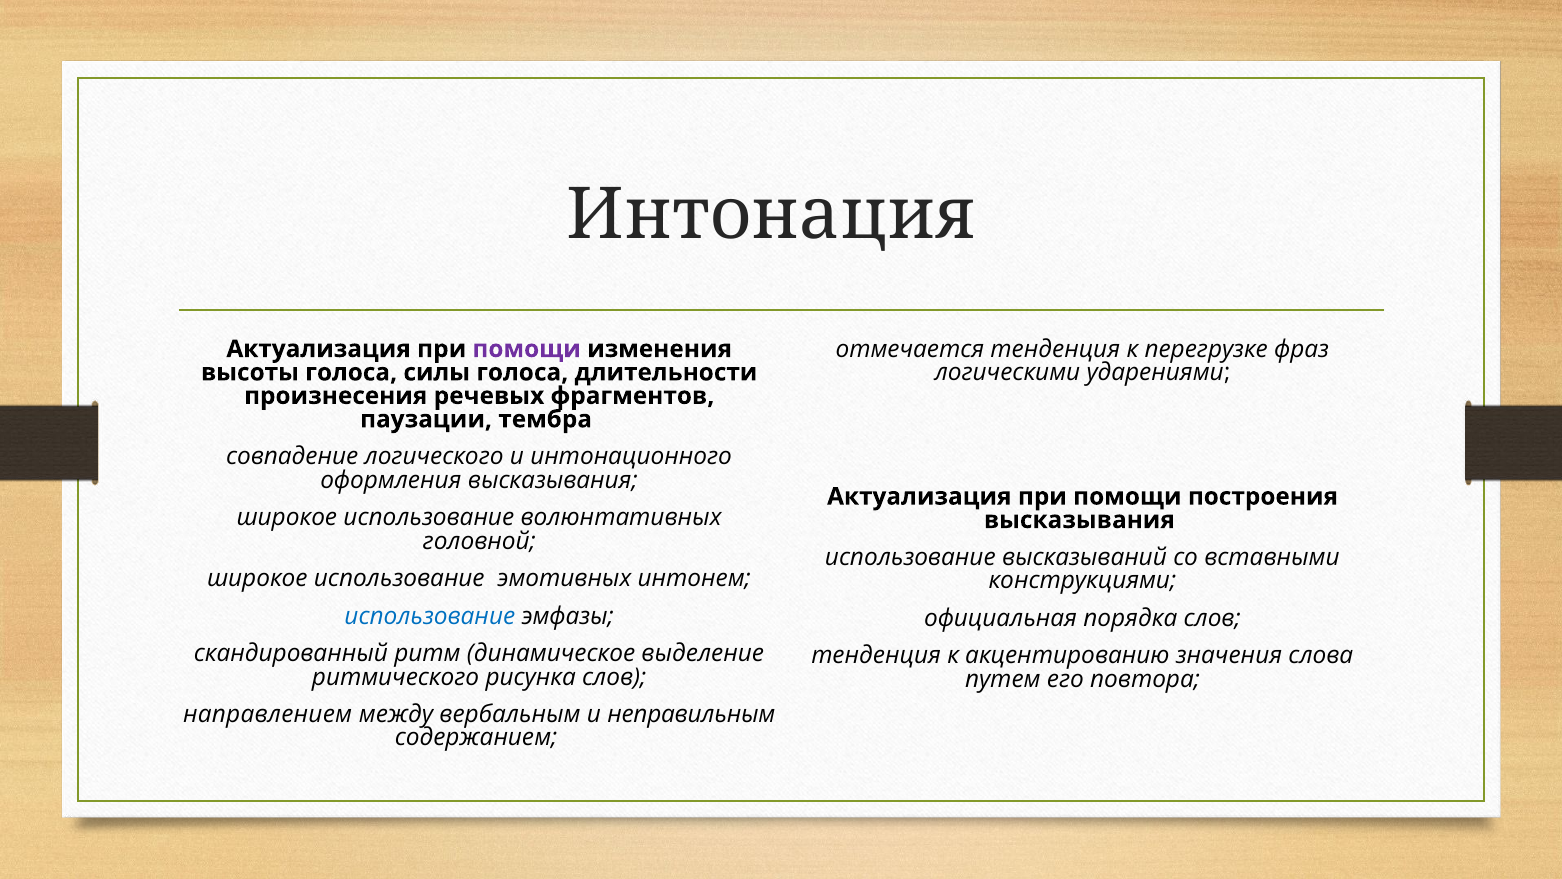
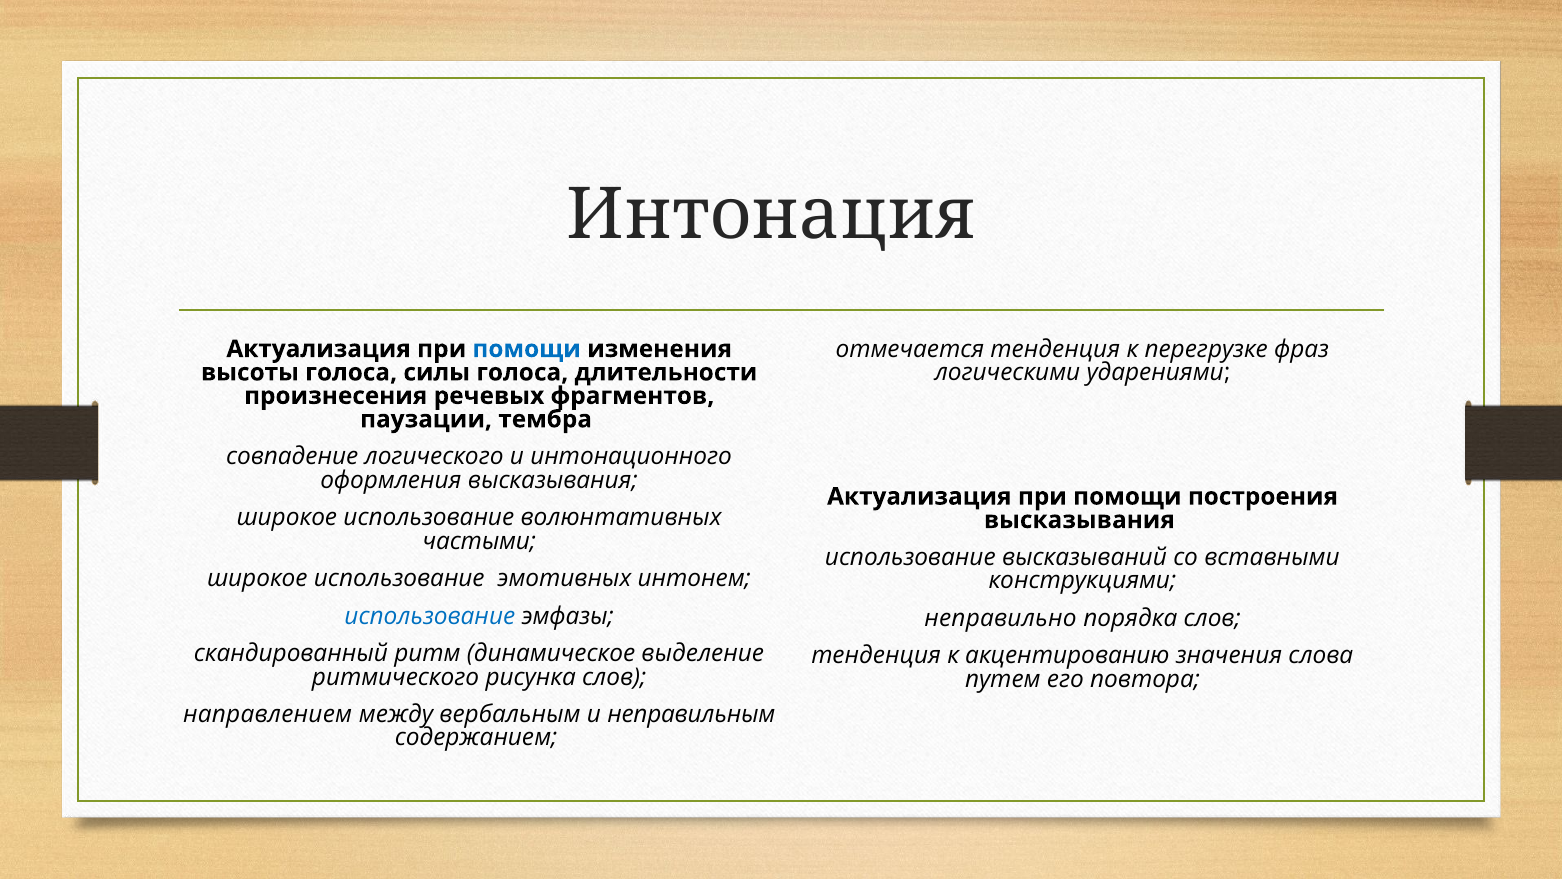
помощи colour: purple -> blue (527, 349)
головной: головной -> частыми (479, 541)
официальная: официальная -> неправильно (1000, 618)
